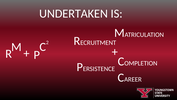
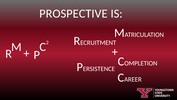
UNDERTAKEN: UNDERTAKEN -> PROSPECTIVE (74, 14)
